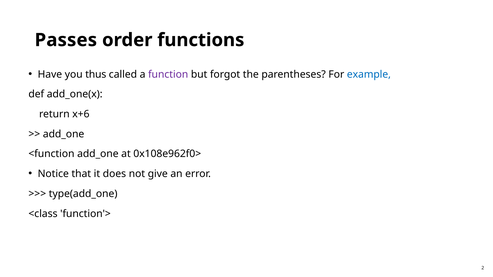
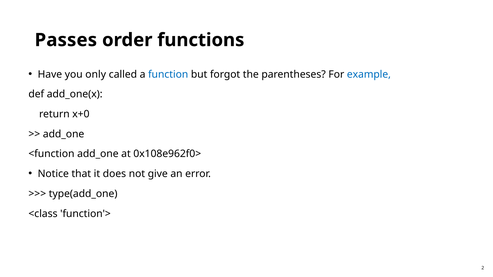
thus: thus -> only (96, 74)
function colour: purple -> blue (168, 74)
x+6: x+6 -> x+0 (81, 114)
